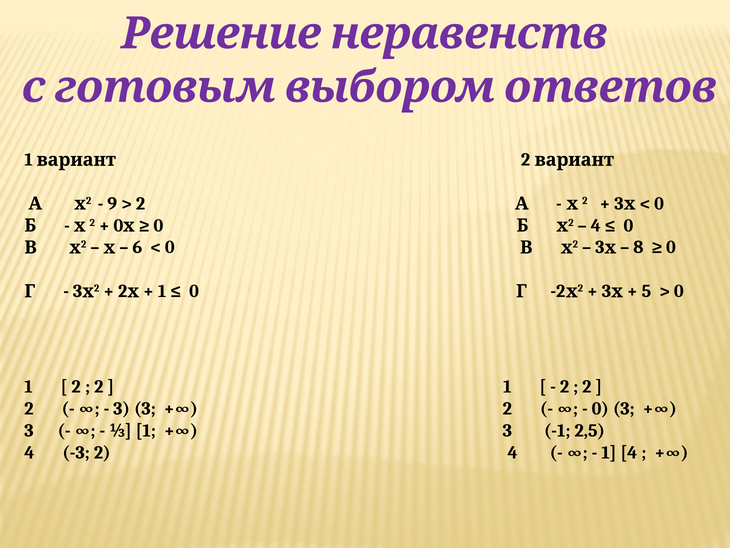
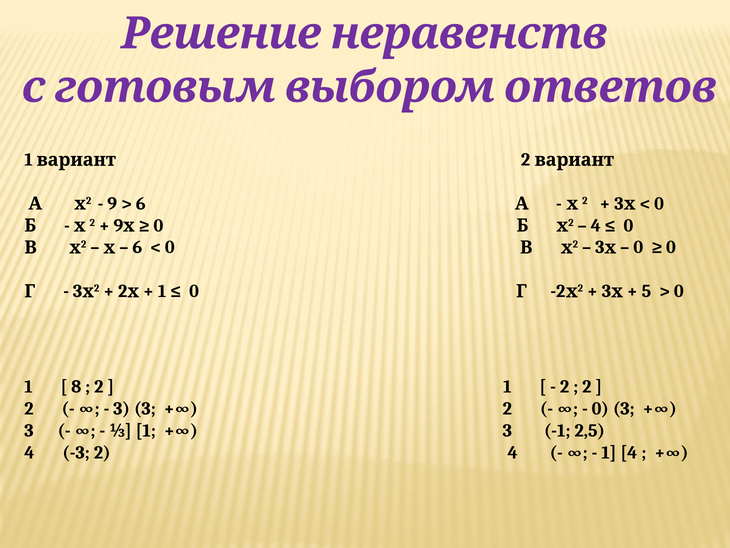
2: 2 -> 6 (141, 203)
0: 0 -> 9 (118, 225)
8: 8 -> 0 (638, 247)
2: 2 -> 8 (76, 386)
